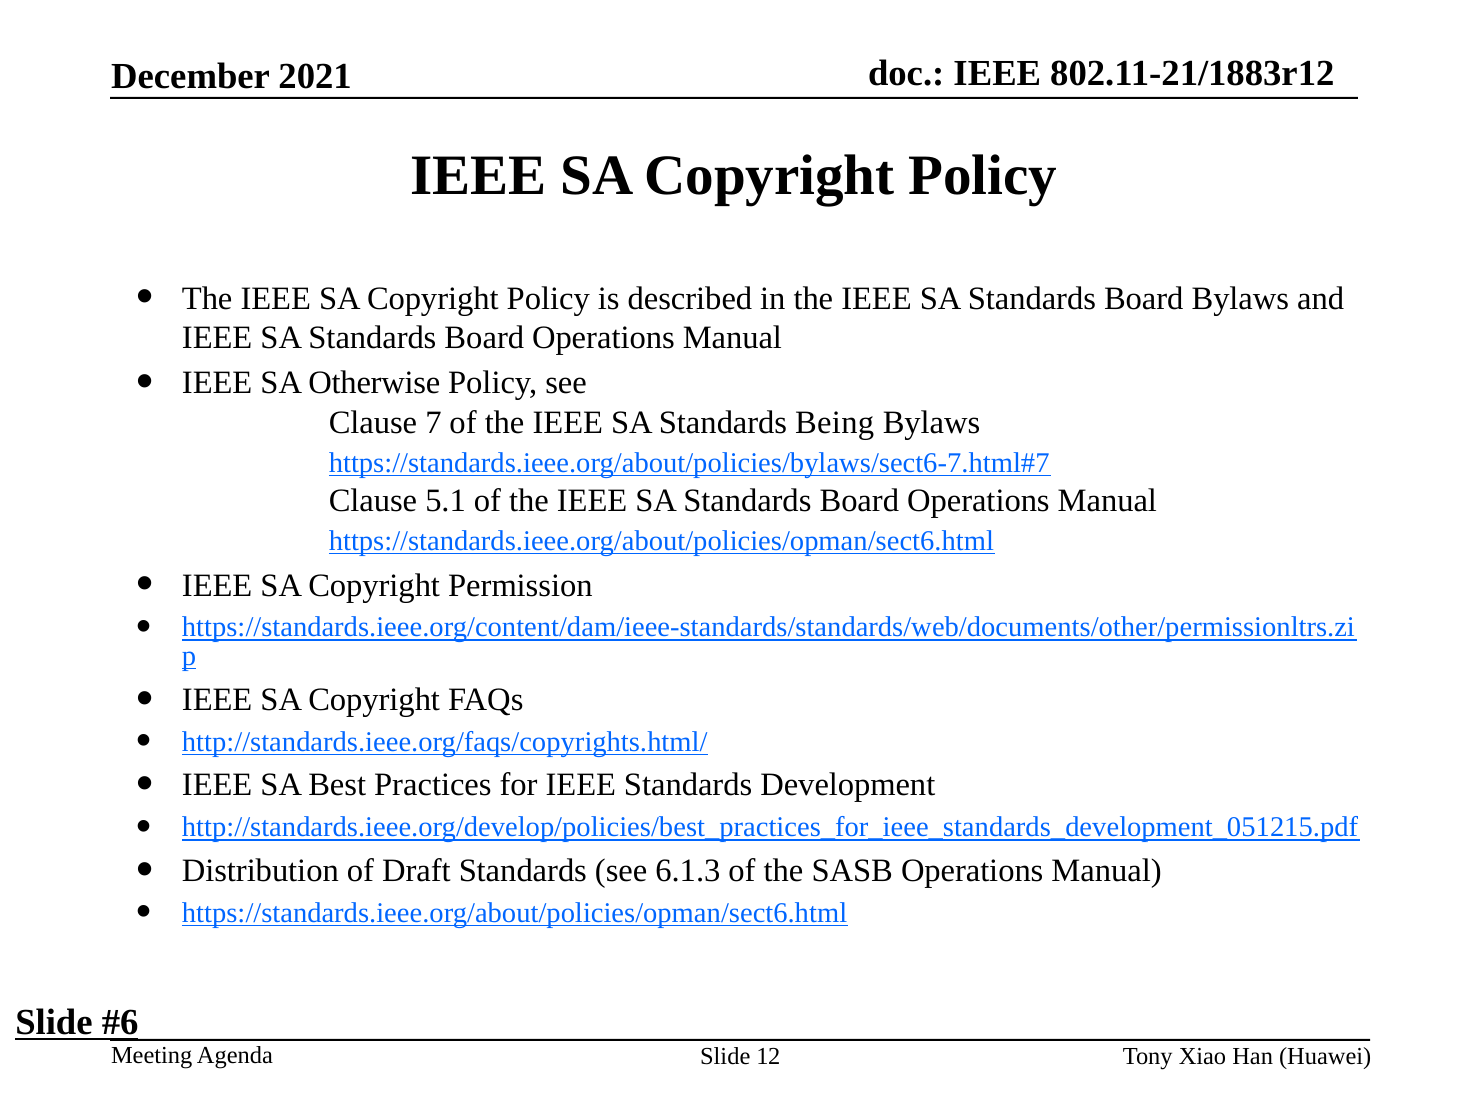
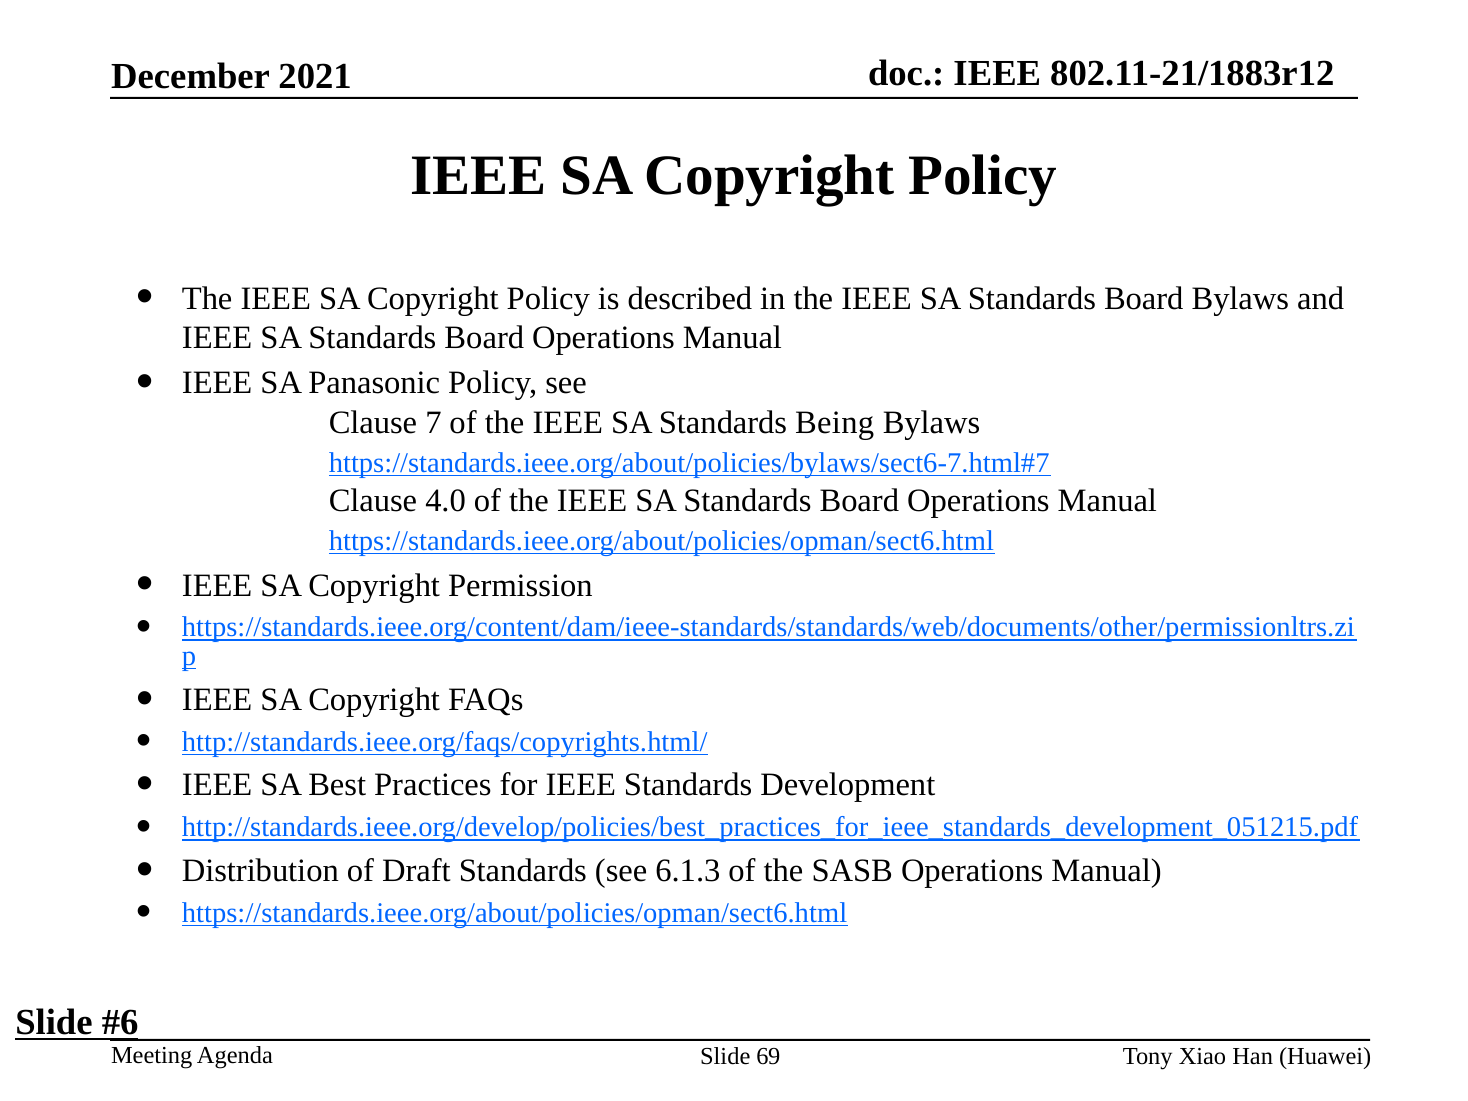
Otherwise: Otherwise -> Panasonic (374, 383)
5.1: 5.1 -> 4.0 (446, 501)
12: 12 -> 69 (768, 1056)
